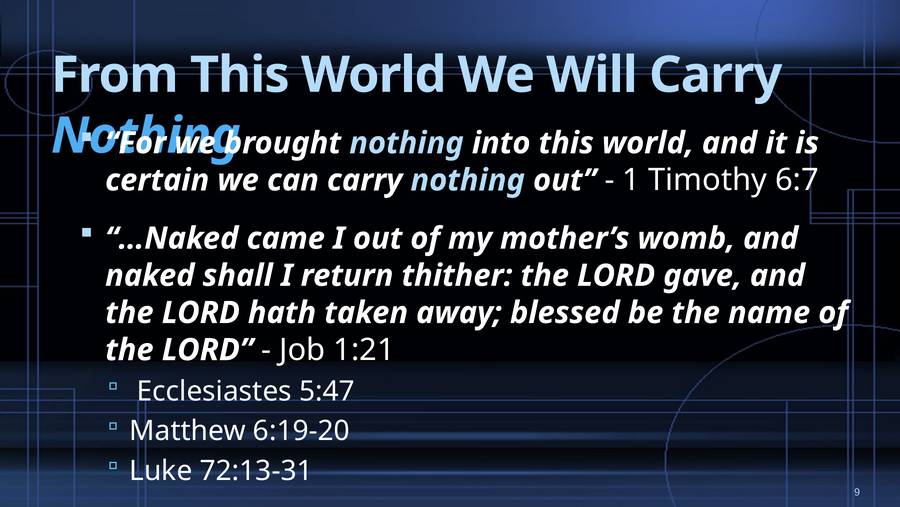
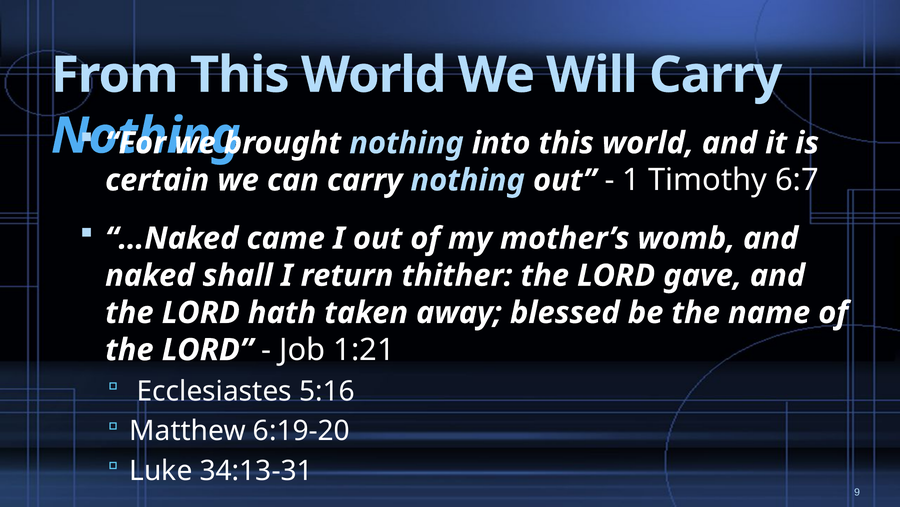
5:47: 5:47 -> 5:16 (327, 391)
72:13-31: 72:13-31 -> 34:13-31 (256, 470)
